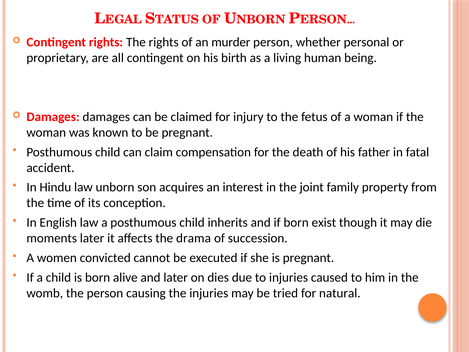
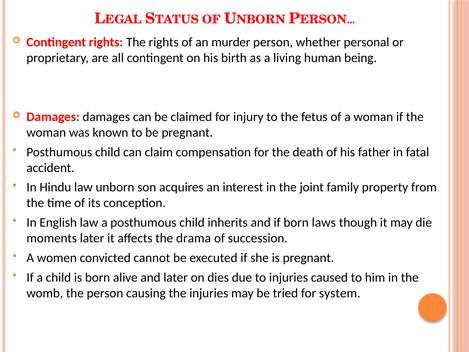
exist: exist -> laws (324, 222)
natural: natural -> system (340, 293)
